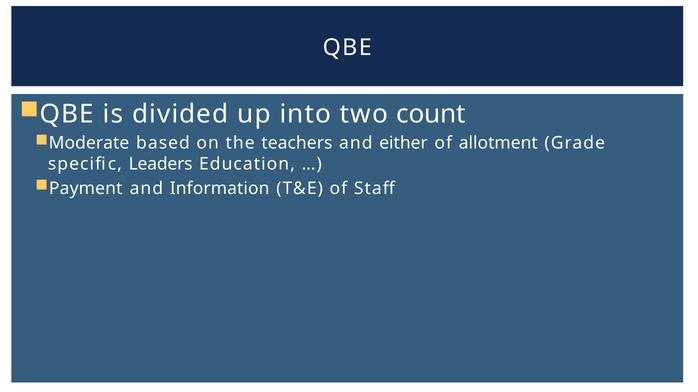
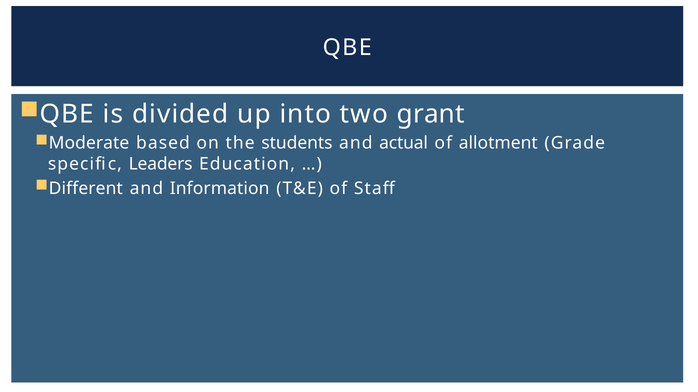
count: count -> grant (431, 114)
teachers: teachers -> students (297, 143)
either: either -> actual (404, 143)
Payment: Payment -> Different (86, 189)
